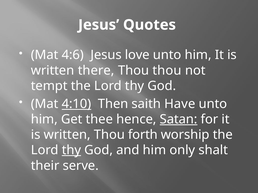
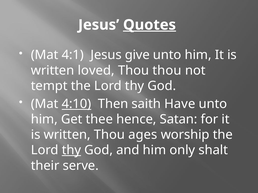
Quotes underline: none -> present (149, 25)
4:6: 4:6 -> 4:1 (73, 55)
love: love -> give (137, 55)
there: there -> loved (96, 71)
Satan underline: present -> none (179, 120)
forth: forth -> ages (143, 135)
